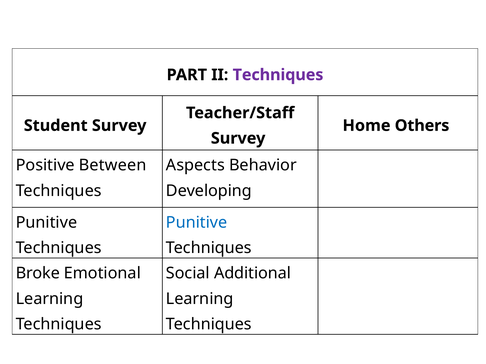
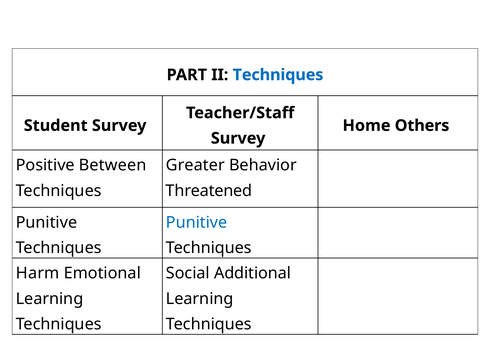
Techniques colour: purple -> blue (278, 75)
Aspects: Aspects -> Greater (195, 166)
Developing: Developing -> Threatened (209, 191)
Broke: Broke -> Harm (38, 274)
